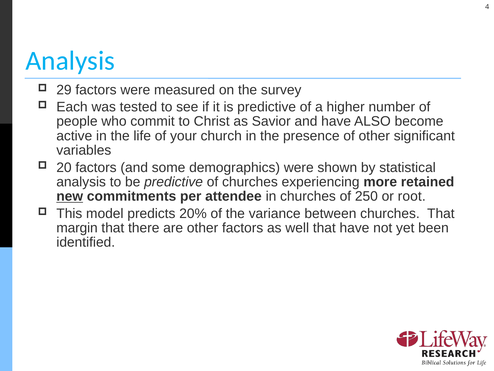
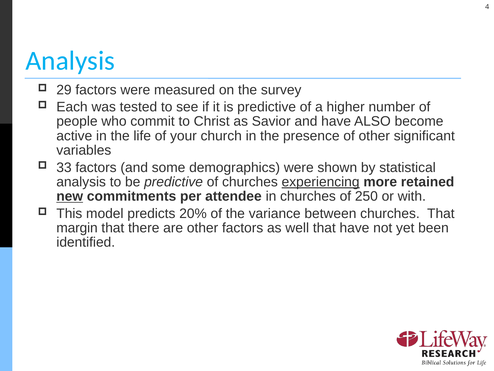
20: 20 -> 33 (64, 167)
experiencing underline: none -> present (321, 182)
root: root -> with (412, 196)
